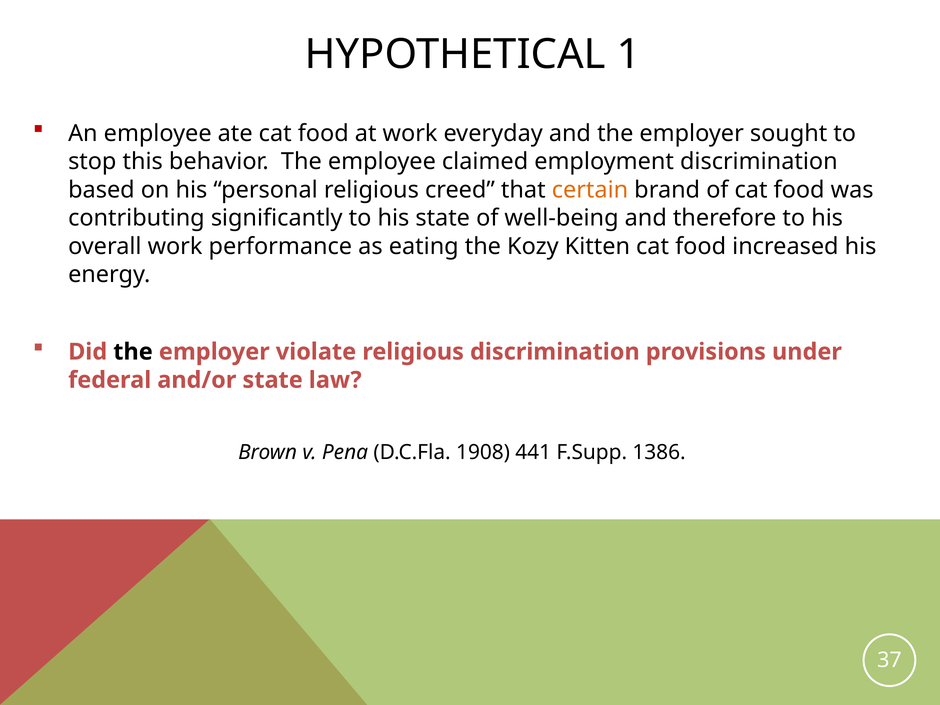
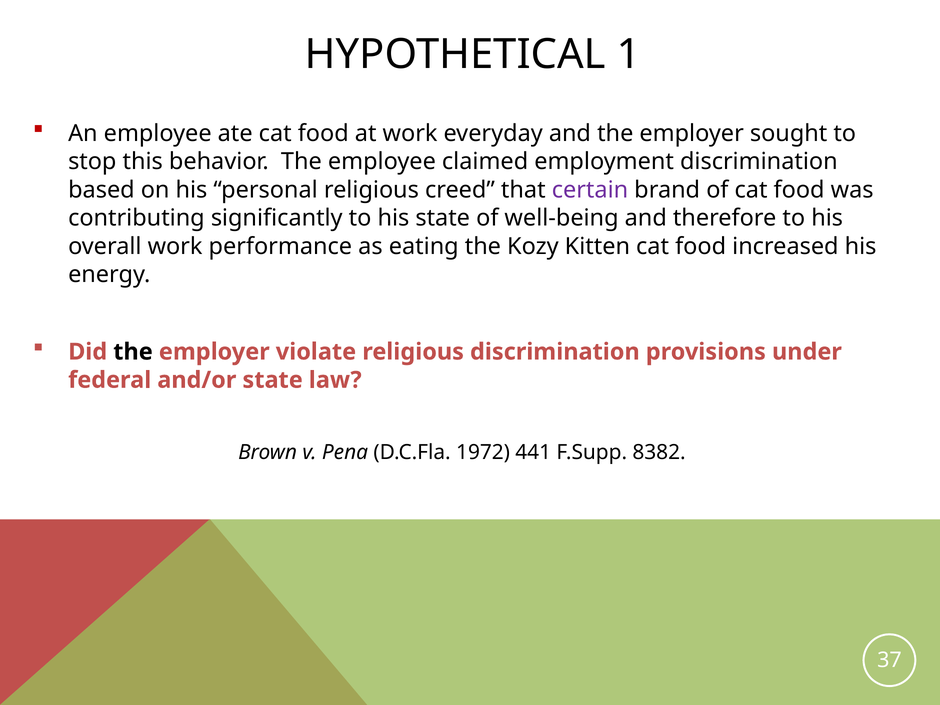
certain colour: orange -> purple (590, 190)
1908: 1908 -> 1972 (483, 452)
1386: 1386 -> 8382 (659, 452)
